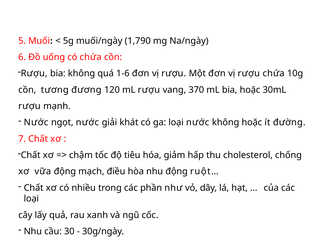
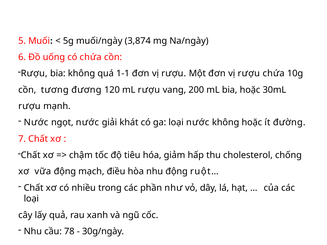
1,790: 1,790 -> 3,874 (138, 41)
1-6: 1-6 -> 1-1 (123, 74)
370: 370 -> 200 (196, 90)
30: 30 -> 78 (69, 232)
